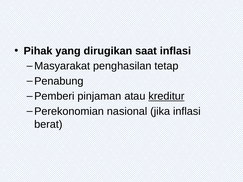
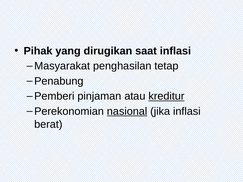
nasional underline: none -> present (127, 111)
